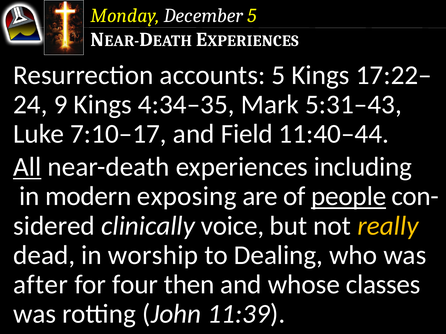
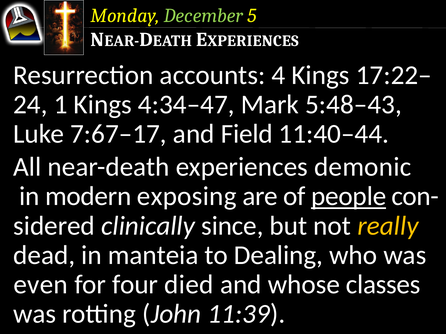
December colour: white -> light green (203, 16)
accounts 5: 5 -> 4 (278, 75)
9: 9 -> 1 (61, 105)
4:34–35: 4:34–35 -> 4:34–47 (186, 105)
5:31–43: 5:31–43 -> 5:48–43 (354, 105)
7:10–17: 7:10–17 -> 7:67–17 (118, 134)
All underline: present -> none (27, 167)
including: including -> demonic (363, 167)
voice: voice -> since (232, 226)
worship: worship -> manteia (153, 255)
after: after -> even (41, 285)
then: then -> died (189, 285)
